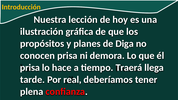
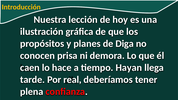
prisa: prisa -> caen (30, 68)
Traerá: Traerá -> Hayan (129, 68)
